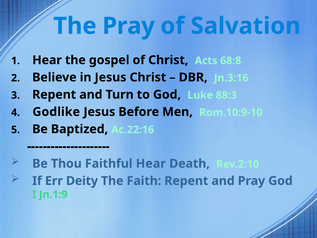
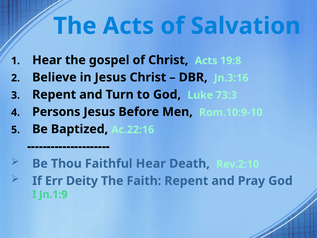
The Pray: Pray -> Acts (128, 26)
68:8: 68:8 -> 19:8 (231, 61)
88:3: 88:3 -> 73:3 (226, 95)
Godlike: Godlike -> Persons (56, 112)
